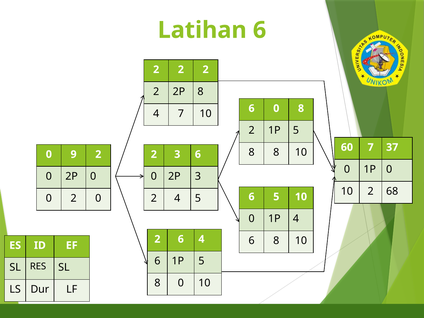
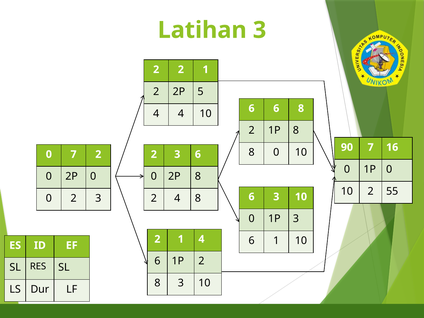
Latihan 6: 6 -> 3 (260, 30)
2: 2 -> 1 (206, 70)
2P 8: 8 -> 5 (200, 92)
0: 0 -> 6 (276, 108)
4 7: 7 -> 4 (181, 114)
2 1P 5: 5 -> 8 (296, 130)
8 8: 8 -> 0 (276, 152)
60: 60 -> 90 (347, 147)
37: 37 -> 16 (392, 147)
0 9: 9 -> 7 (74, 154)
2P 3: 3 -> 8 (198, 176)
68: 68 -> 55 (392, 191)
6 5: 5 -> 3 (276, 197)
0 2 0: 0 -> 3 (98, 198)
4 5: 5 -> 8 (198, 198)
1P 4: 4 -> 3 (296, 219)
6: 6 -> 1 (181, 239)
6 8: 8 -> 1 (276, 241)
6 1P 5: 5 -> 2 (201, 261)
8 0: 0 -> 3 (181, 283)
